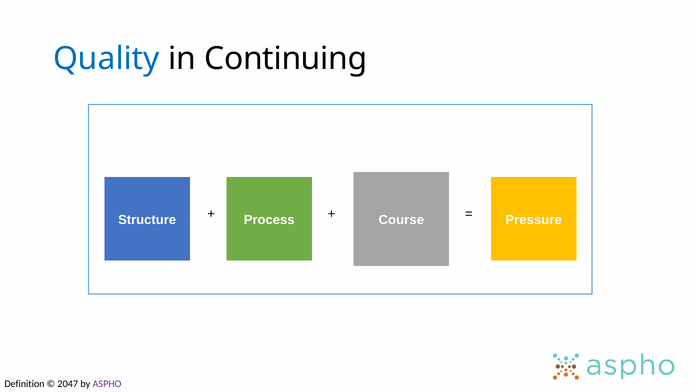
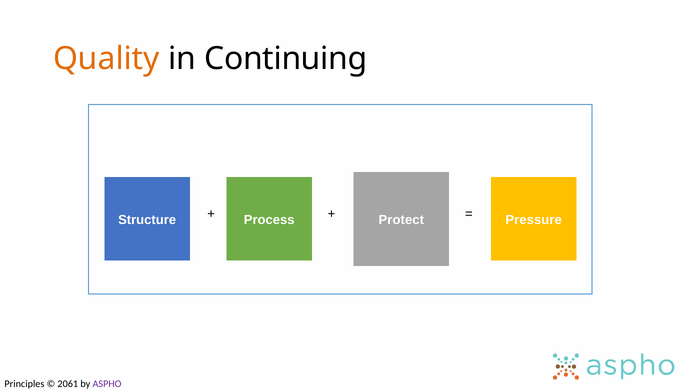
Quality colour: blue -> orange (106, 58)
Course: Course -> Protect (401, 219)
Definition: Definition -> Principles (24, 383)
2047: 2047 -> 2061 (68, 383)
